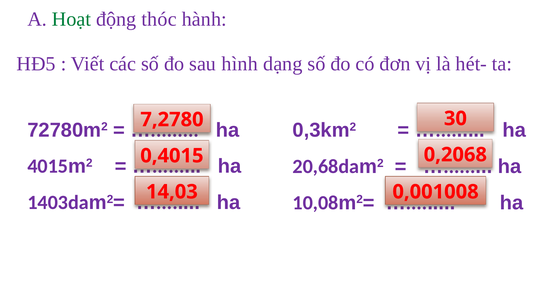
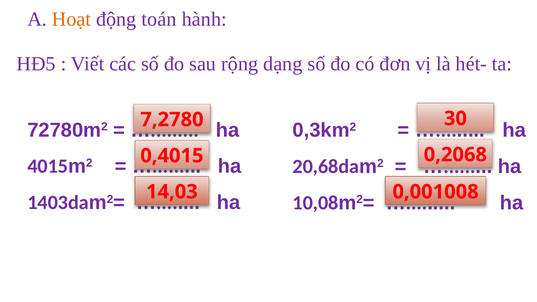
Hoạt colour: green -> orange (71, 19)
thóc: thóc -> toán (159, 19)
hình: hình -> rộng (240, 64)
